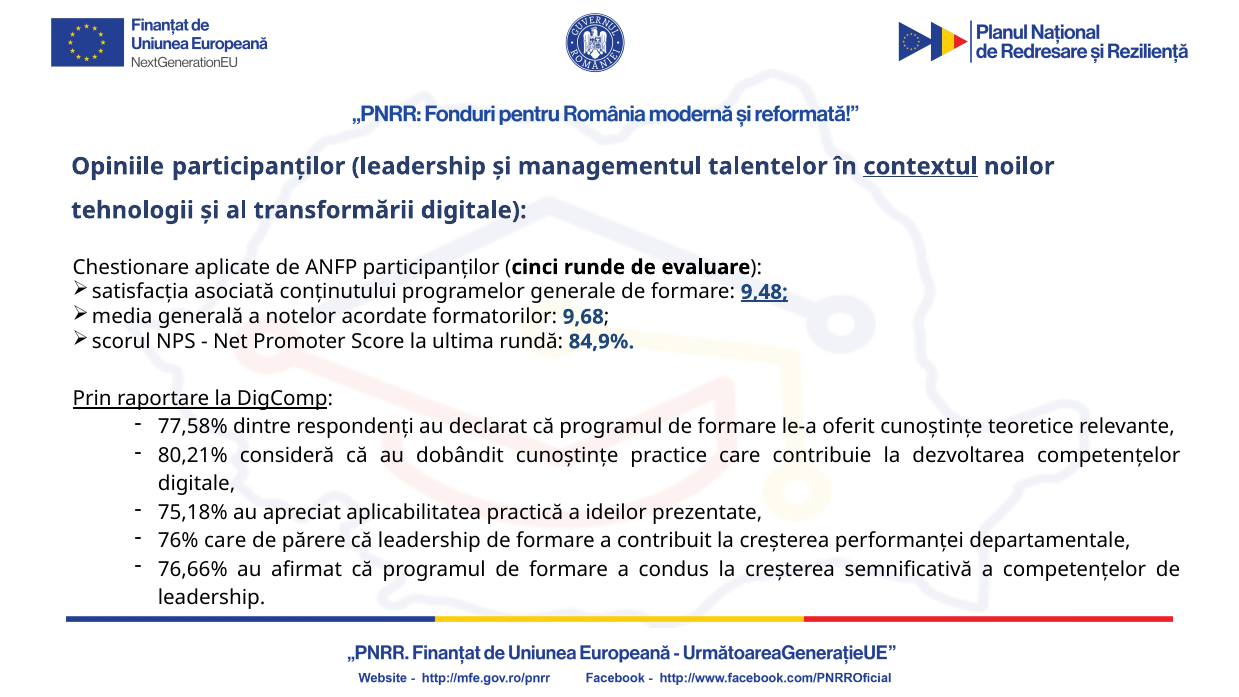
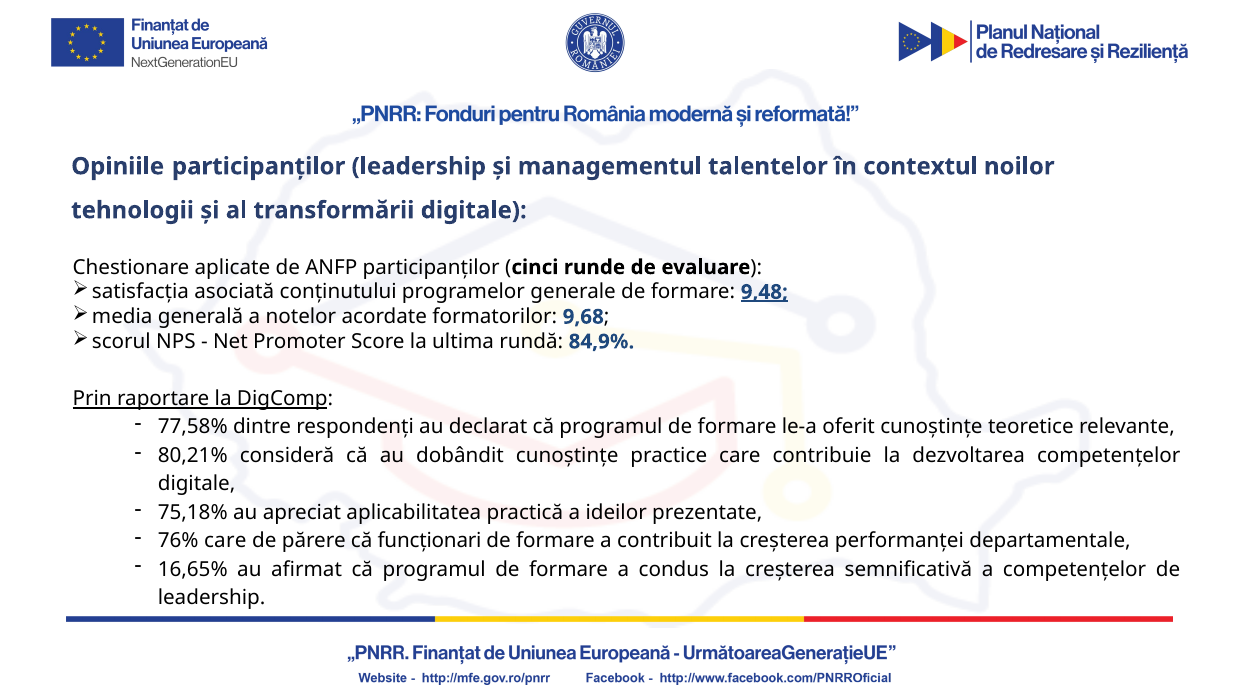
contextul underline: present -> none (920, 166)
că leadership: leadership -> funcționari (430, 541)
76,66%: 76,66% -> 16,65% (193, 569)
